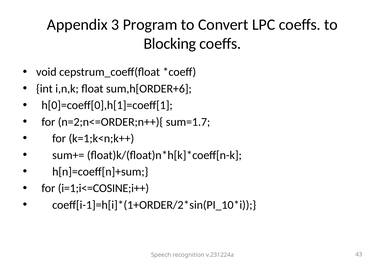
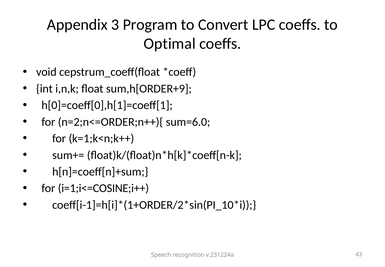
Blocking: Blocking -> Optimal (170, 43)
sum,h[ORDER+6: sum,h[ORDER+6 -> sum,h[ORDER+9 (149, 89)
sum=1.7: sum=1.7 -> sum=6.0 (188, 122)
